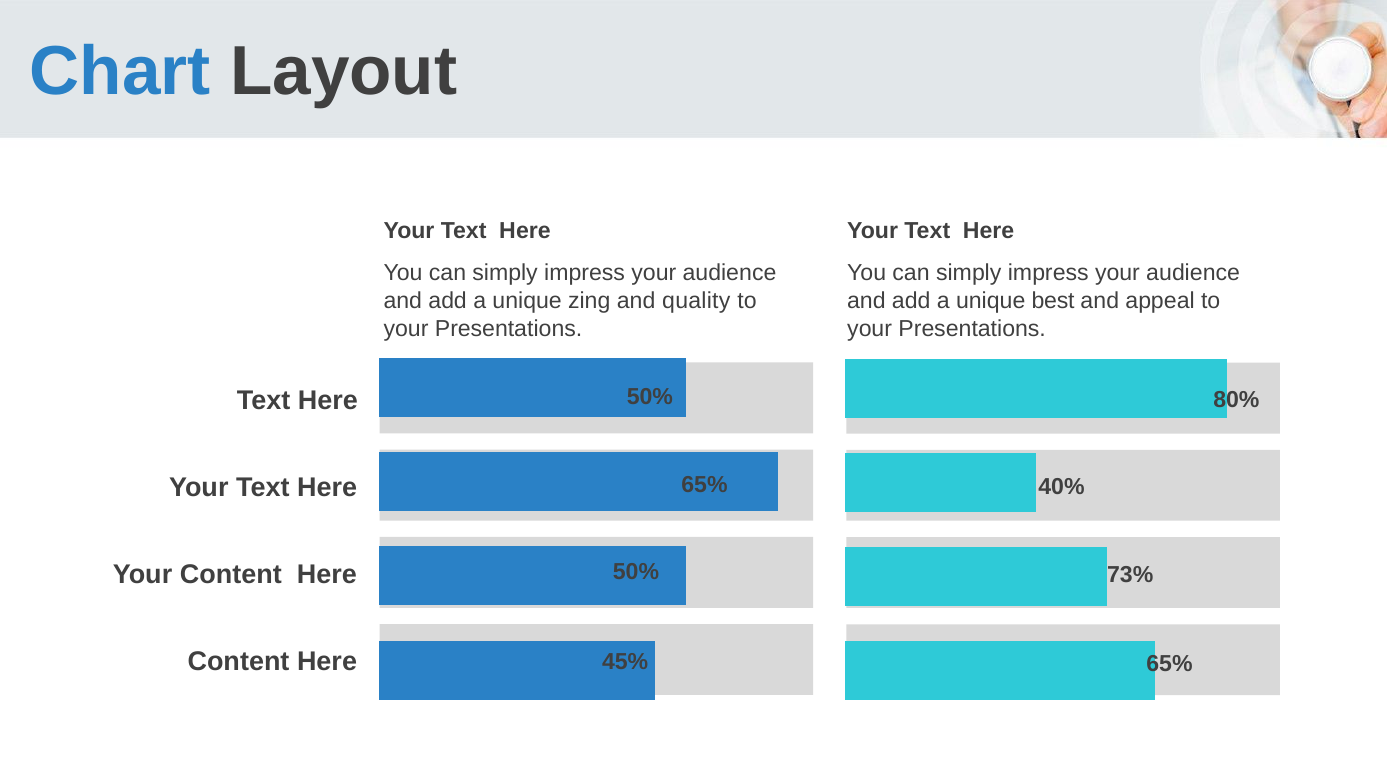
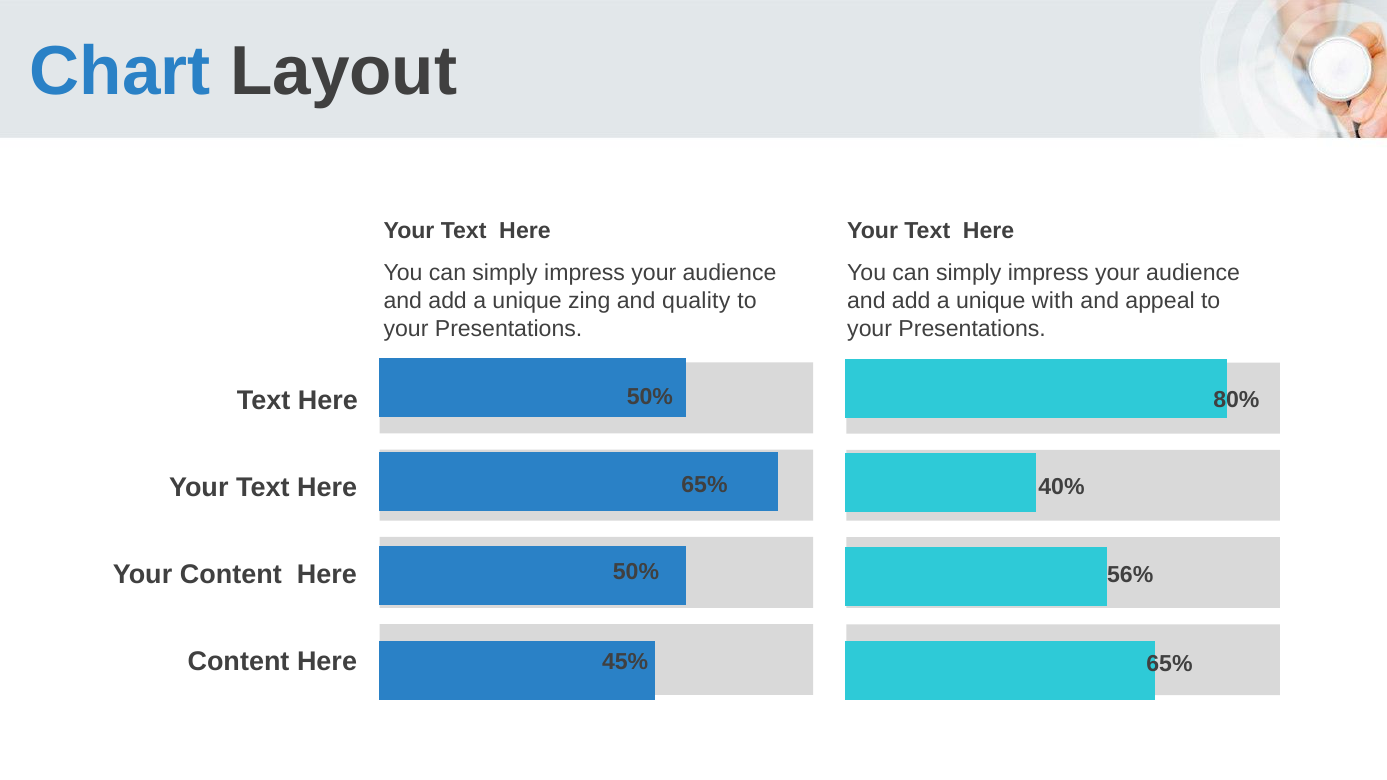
best: best -> with (1053, 301)
73%: 73% -> 56% (1130, 575)
